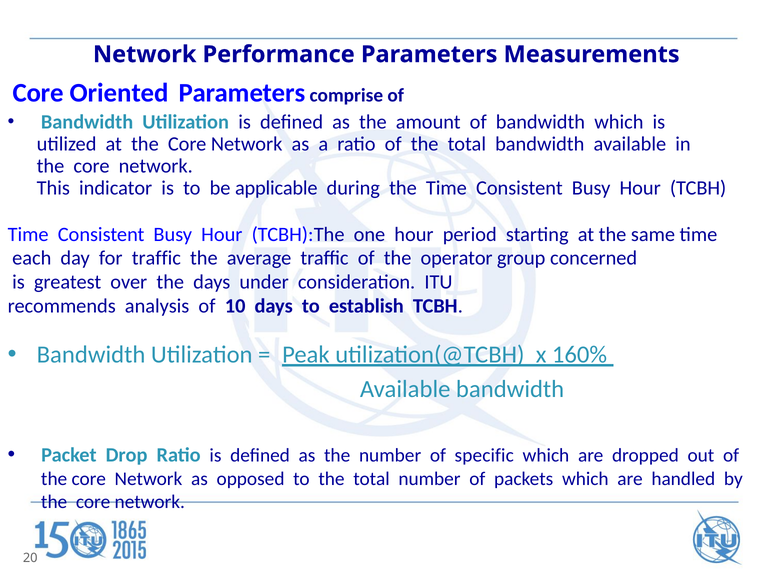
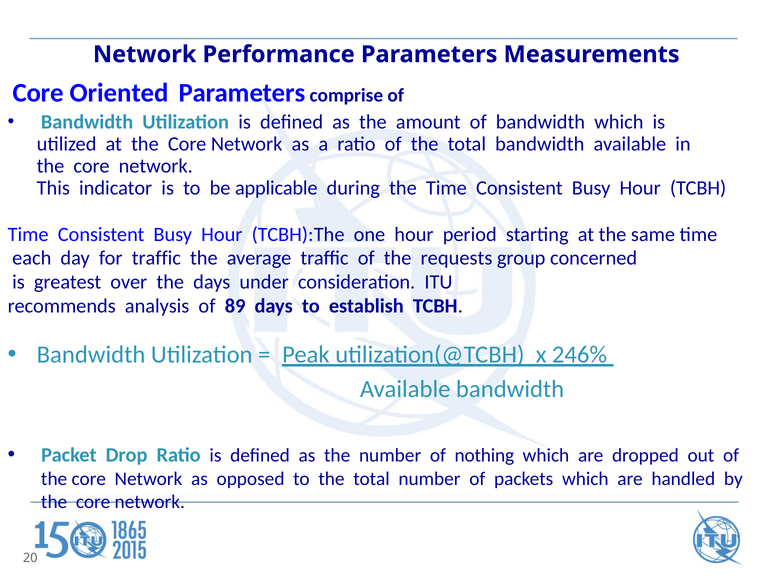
operator: operator -> requests (456, 259)
10: 10 -> 89 (235, 306)
160%: 160% -> 246% (580, 355)
specific: specific -> nothing (484, 456)
